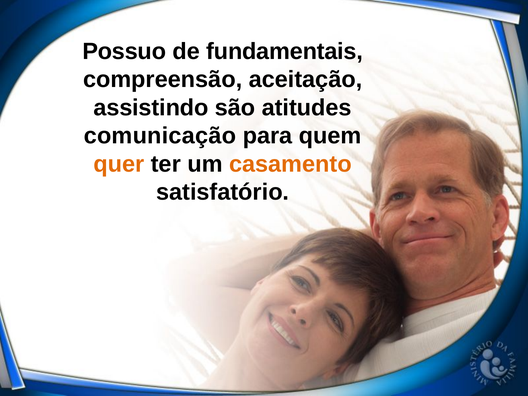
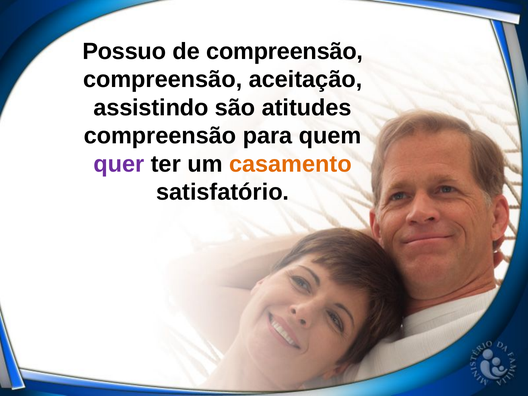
de fundamentais: fundamentais -> compreensão (285, 51)
comunicação: comunicação -> compreensão (160, 136)
quer colour: orange -> purple (119, 164)
